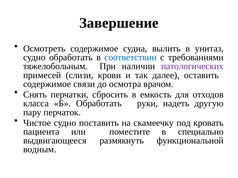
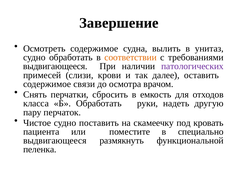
соответствии colour: blue -> orange (131, 58)
тяжелобольным: тяжелобольным -> выдвигающееся (55, 66)
водным: водным -> пеленка (40, 150)
